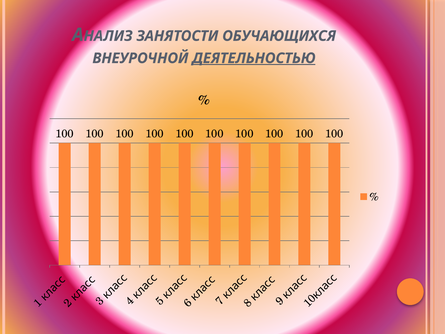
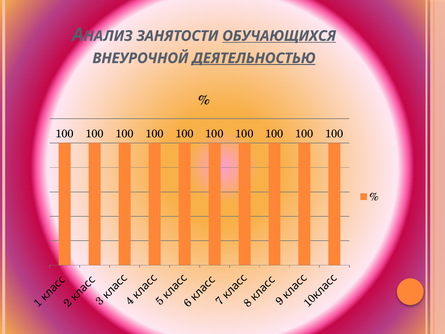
ОБУЧАЮЩИХСЯ underline: none -> present (279, 36)
